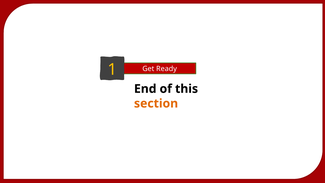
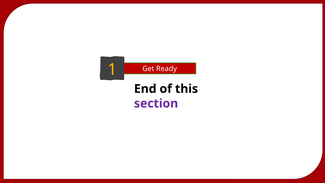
section colour: orange -> purple (156, 103)
